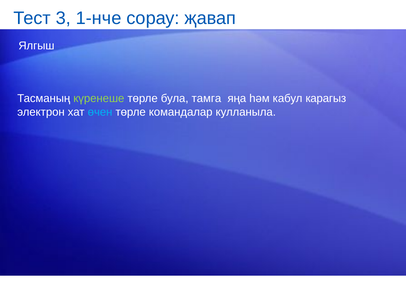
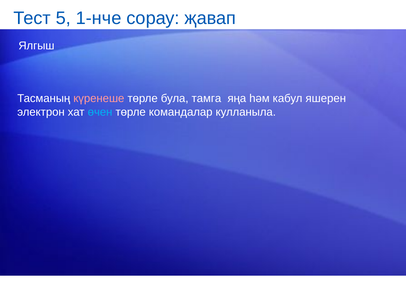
3: 3 -> 5 (63, 18)
күренеше colour: light green -> pink (99, 98)
карагыз: карагыз -> яшерен (326, 98)
